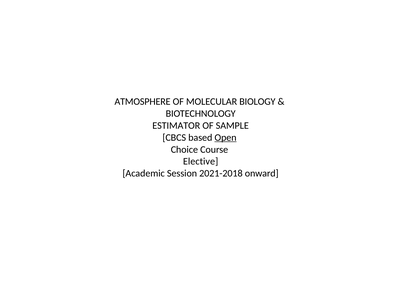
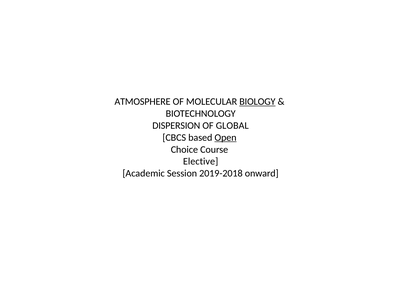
BIOLOGY underline: none -> present (257, 101)
ESTIMATOR: ESTIMATOR -> DISPERSION (176, 125)
SAMPLE: SAMPLE -> GLOBAL (232, 125)
2021-2018: 2021-2018 -> 2019-2018 (221, 173)
